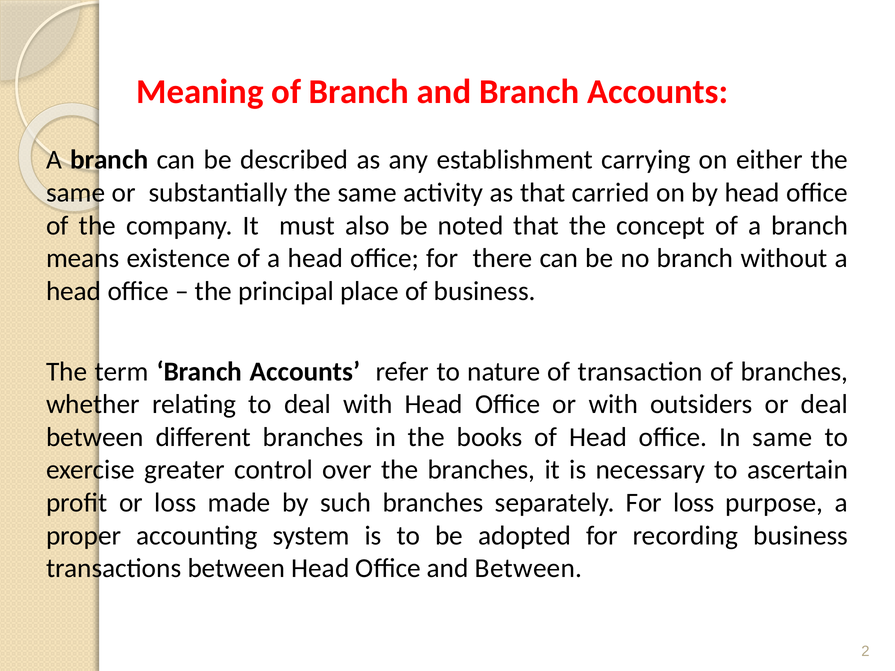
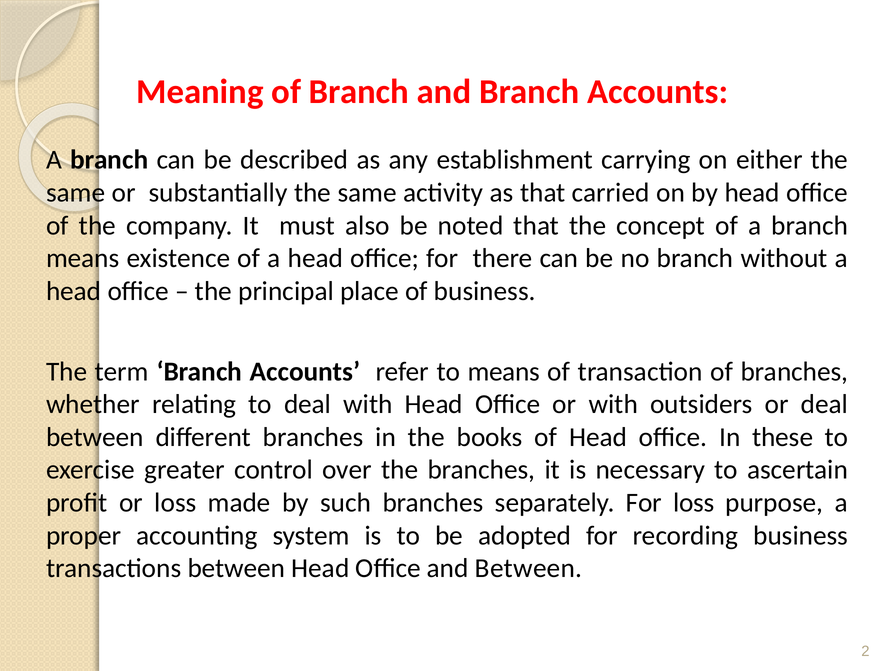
to nature: nature -> means (504, 372)
In same: same -> these (783, 437)
